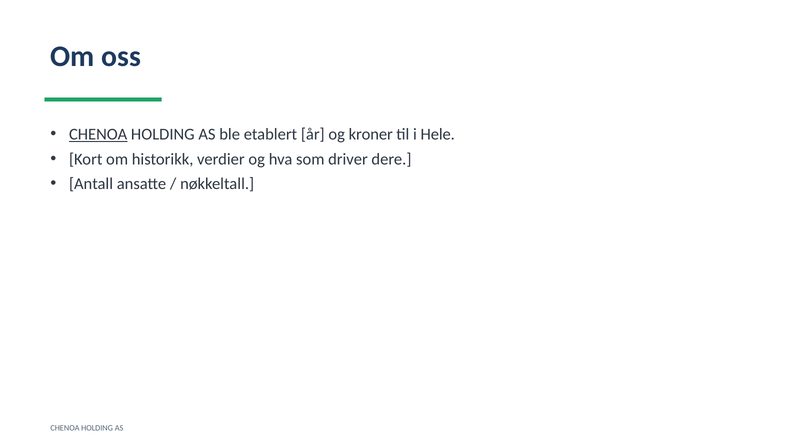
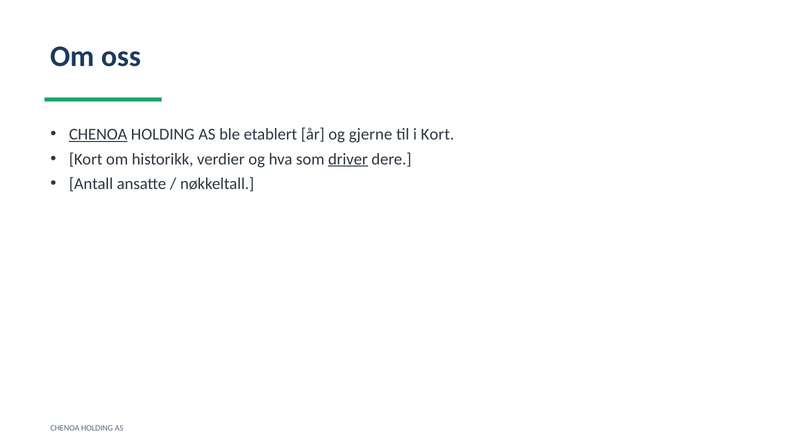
kroner: kroner -> gjerne (371, 134)
i Hele: Hele -> Kort (438, 134)
driver underline: none -> present (348, 159)
